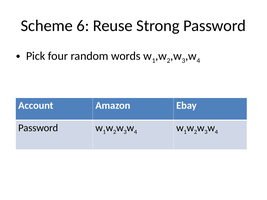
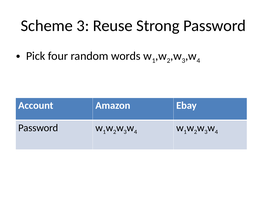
Scheme 6: 6 -> 3 (83, 26)
